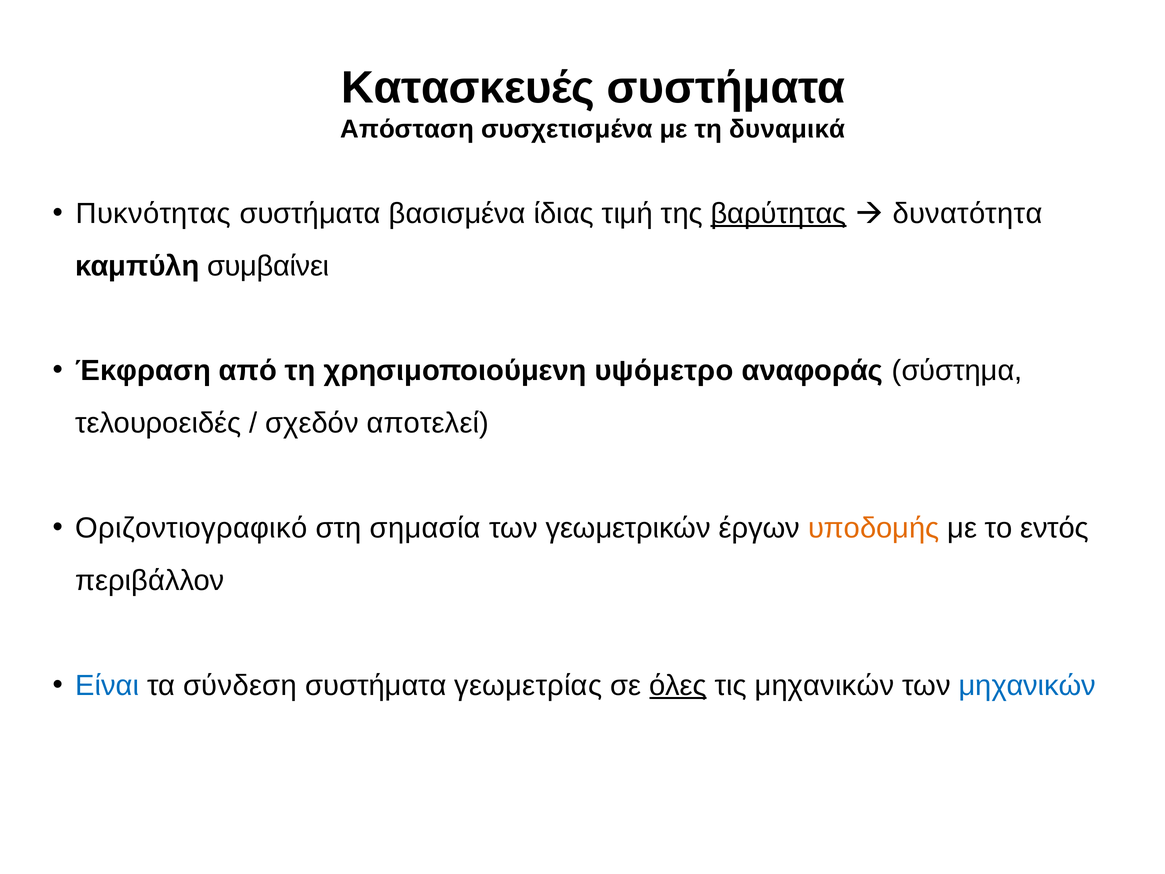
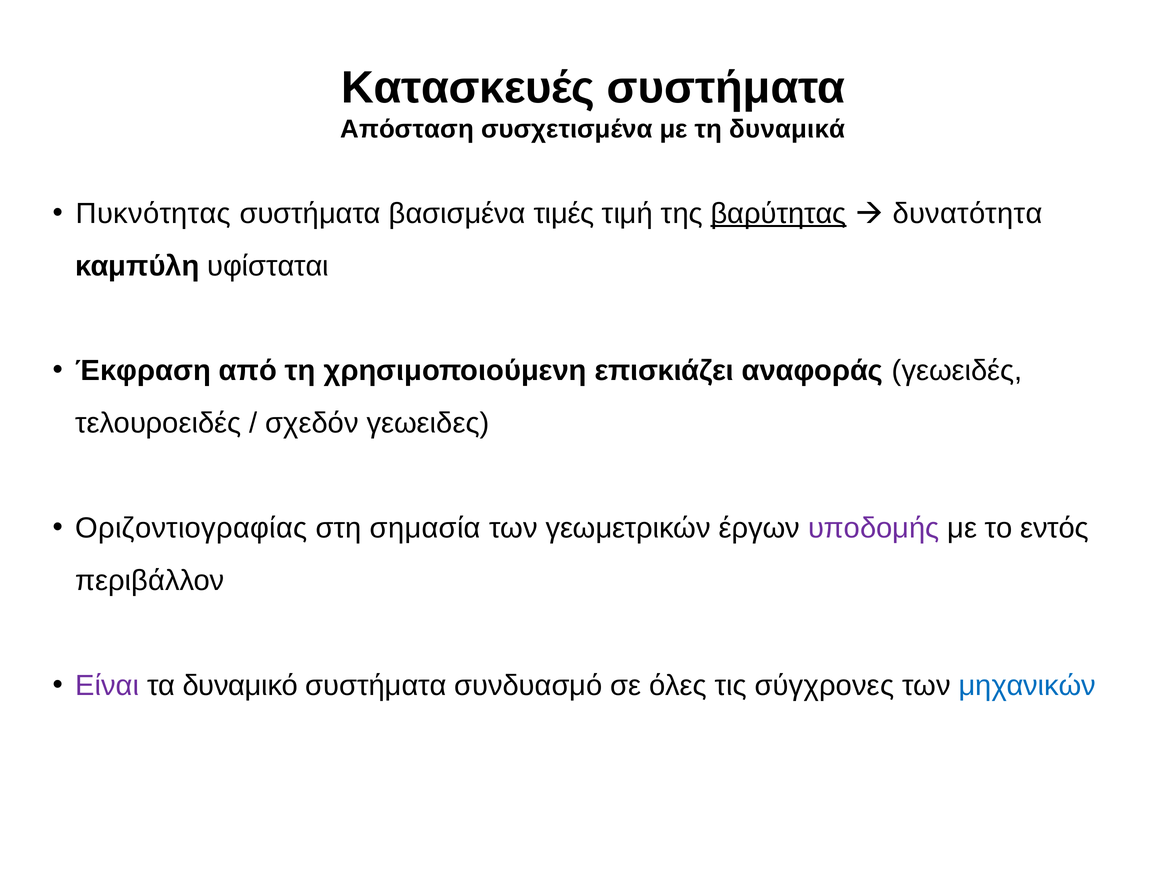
ίδιας: ίδιας -> τιμές (564, 213)
συμβαίνει: συμβαίνει -> υφίσταται (268, 266)
υψόμετρο: υψόμετρο -> επισκιάζει (664, 371)
σύστημα: σύστημα -> γεωειδές (957, 371)
αποτελεί: αποτελεί -> γεωειδες (428, 423)
Οριζοντιογραφικό: Οριζοντιογραφικό -> Οριζοντιογραφίας (191, 528)
υποδομής colour: orange -> purple (874, 528)
Είναι colour: blue -> purple (107, 685)
σύνδεση: σύνδεση -> δυναμικό (240, 685)
γεωμετρίας: γεωμετρίας -> συνδυασμό (528, 685)
όλες underline: present -> none (678, 685)
τις μηχανικών: μηχανικών -> σύγχρονες (824, 685)
